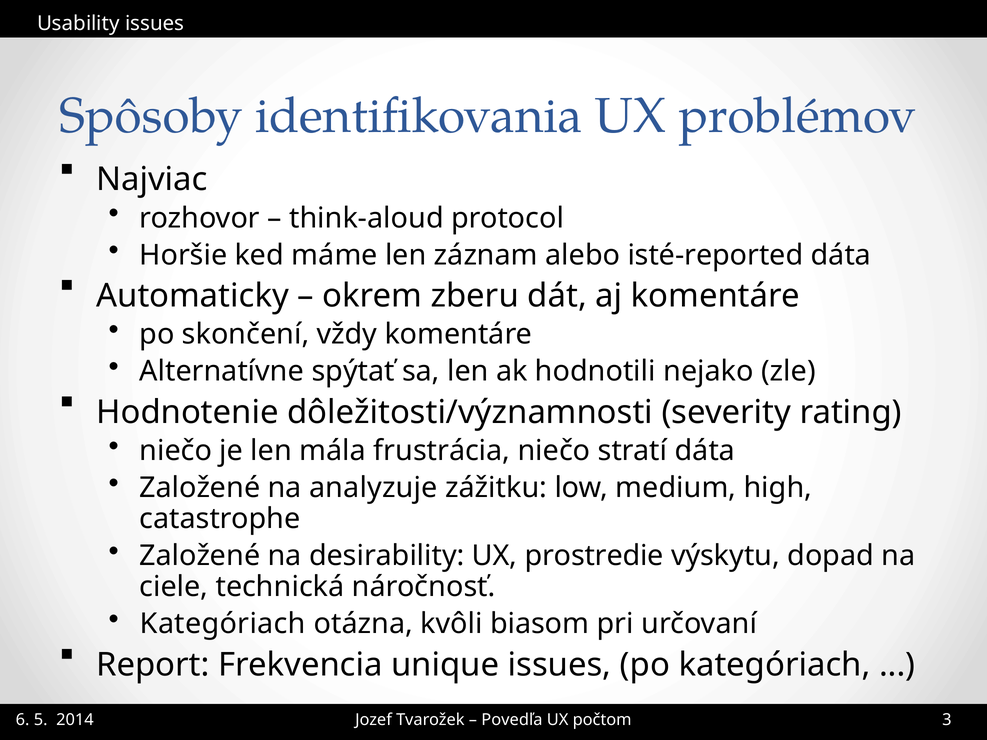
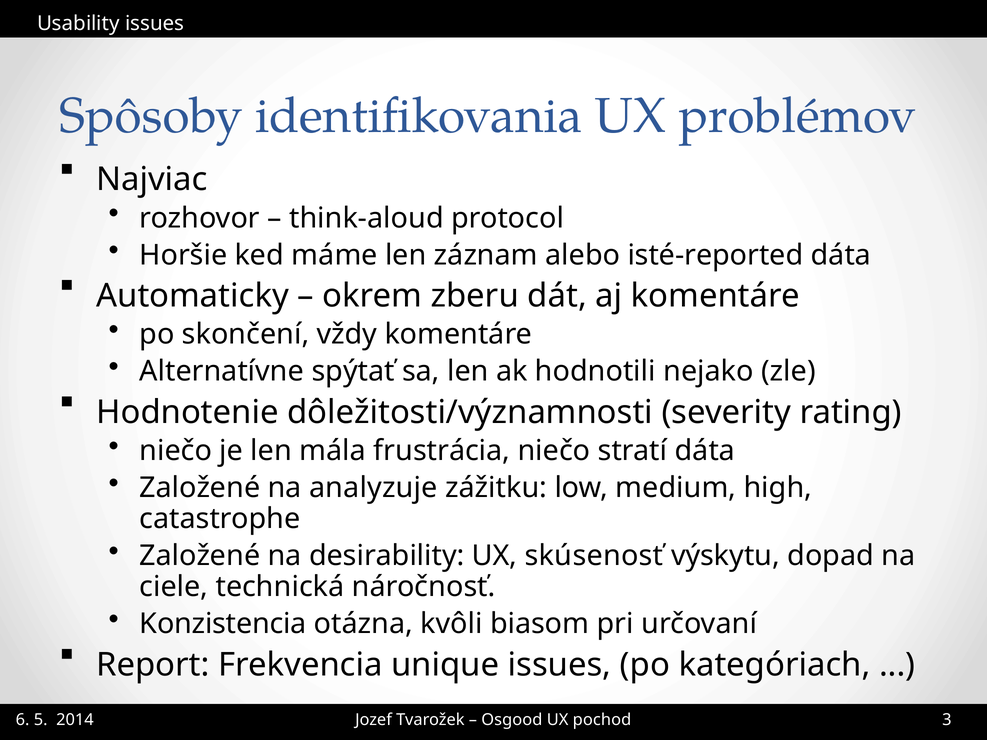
prostredie: prostredie -> skúsenosť (594, 556)
Kategóriach: Kategóriach -> Konzistencia (223, 624)
Povedľa: Povedľa -> Osgood (512, 720)
počtom: počtom -> pochod (602, 720)
